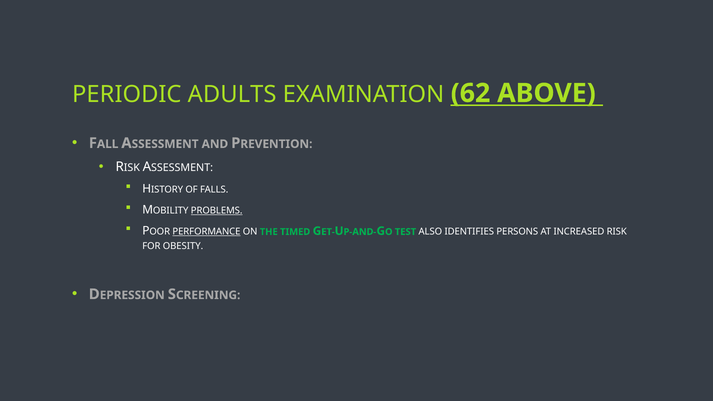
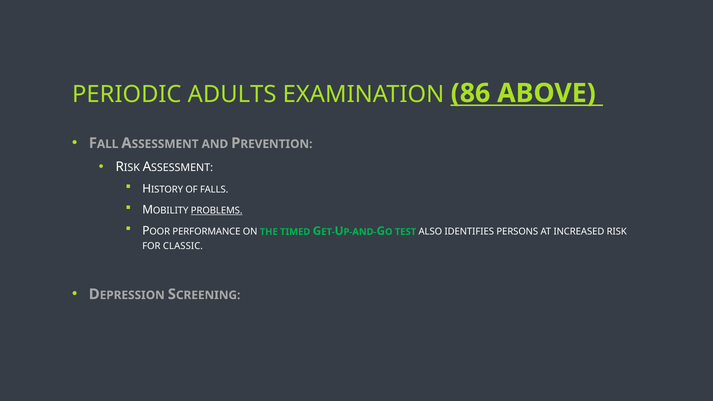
62: 62 -> 86 (471, 93)
PERFORMANCE underline: present -> none (206, 232)
OBESITY: OBESITY -> CLASSIC (183, 246)
